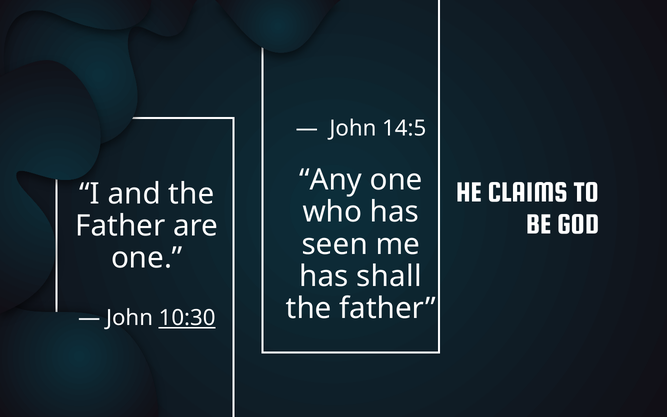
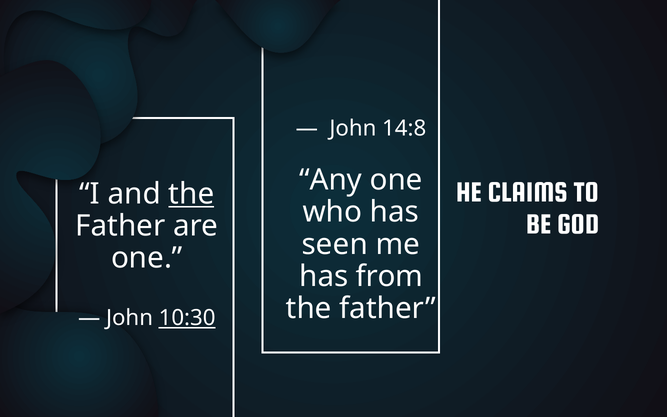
14:5: 14:5 -> 14:8 (404, 128)
the underline: none -> present (191, 194)
shall: shall -> from (389, 276)
